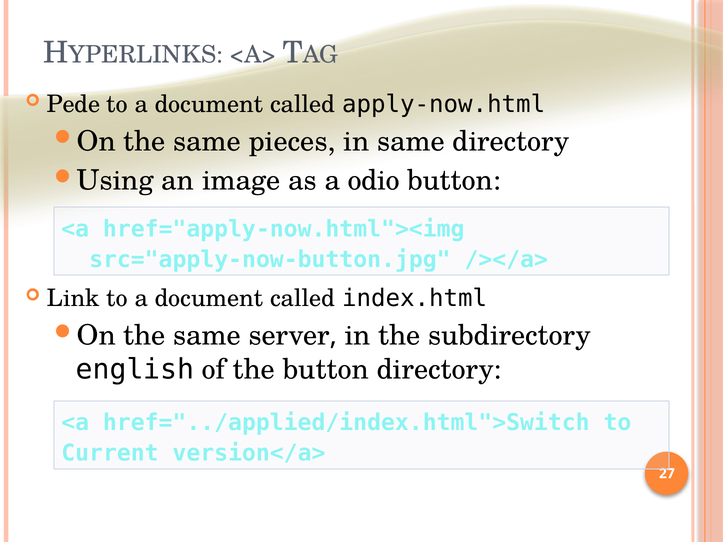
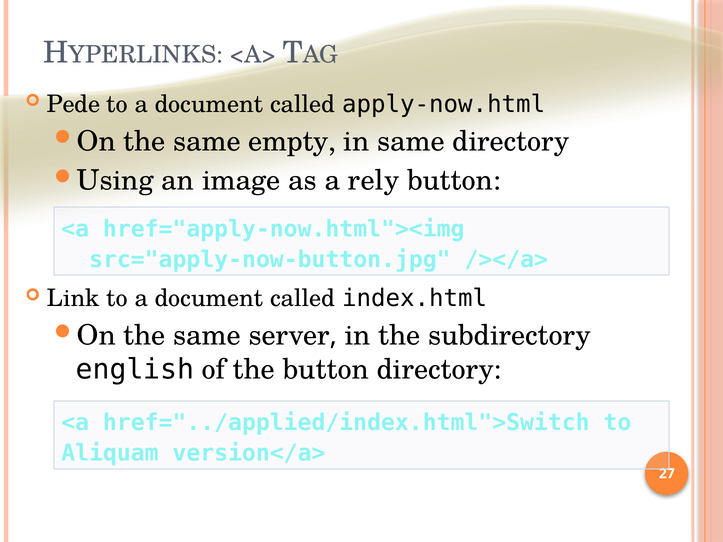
pieces: pieces -> empty (292, 141)
odio: odio -> rely (374, 181)
Current: Current -> Aliquam (110, 453)
